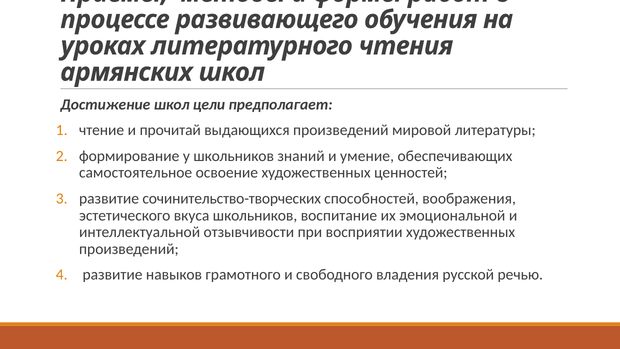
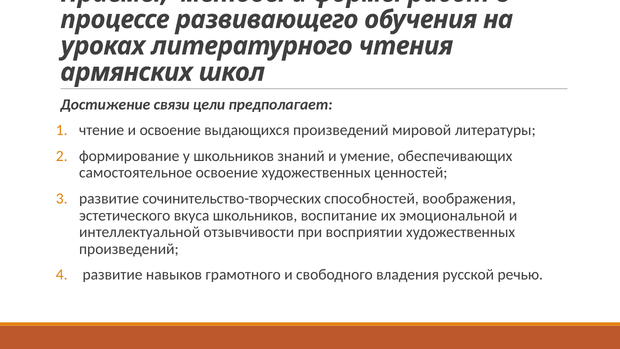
Достижение школ: школ -> связи (172, 104)
и прочитай: прочитай -> освоение (170, 130)
